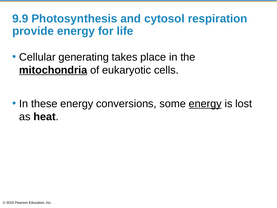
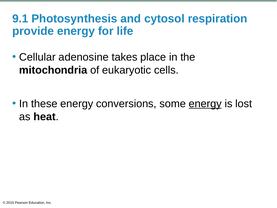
9.9: 9.9 -> 9.1 (20, 19)
generating: generating -> adenosine (84, 57)
mitochondria underline: present -> none (53, 70)
